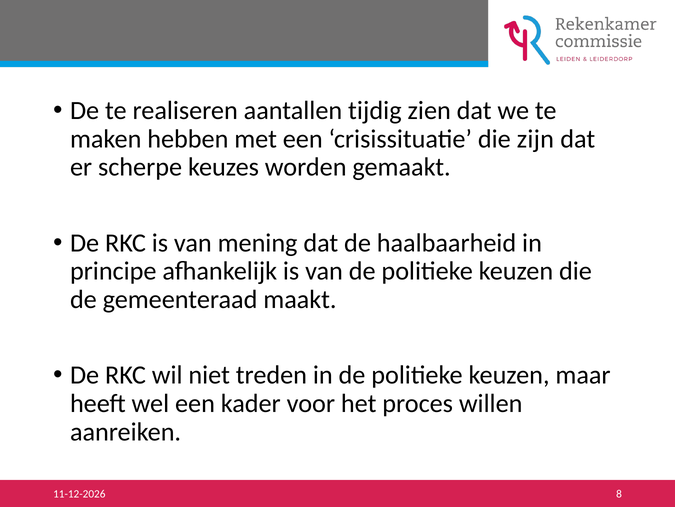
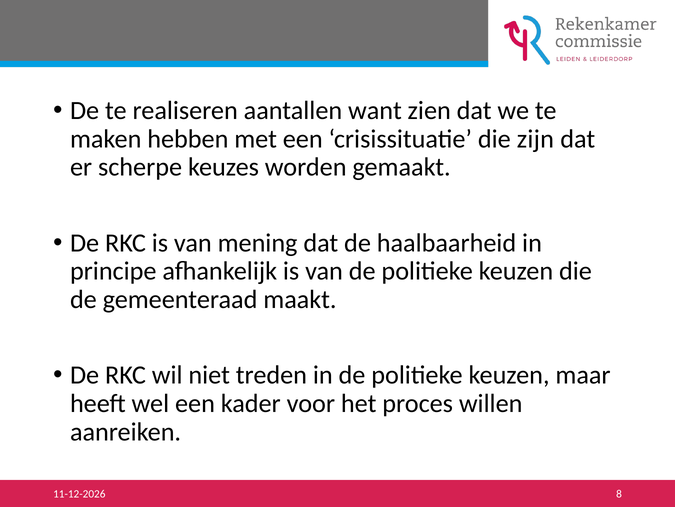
tijdig: tijdig -> want (375, 110)
